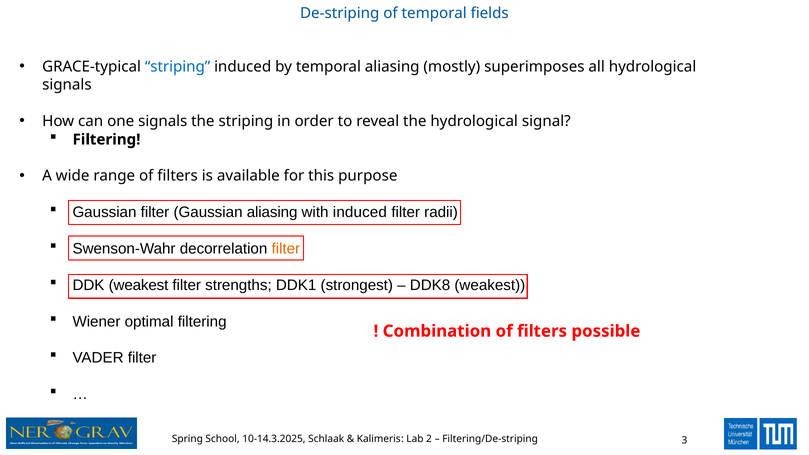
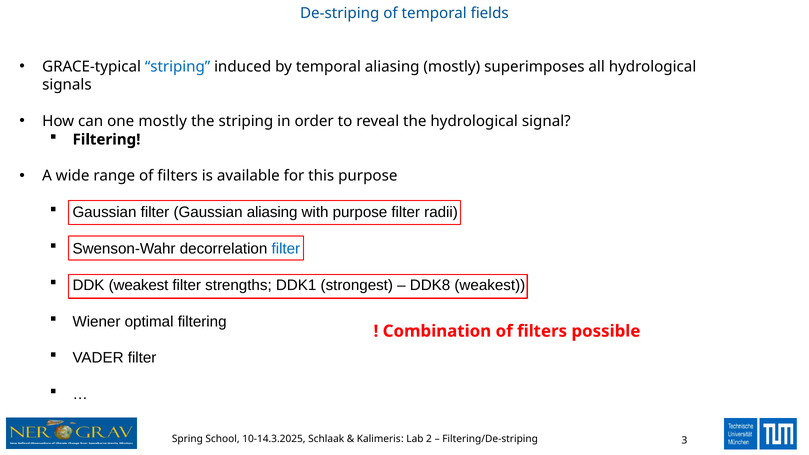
one signals: signals -> mostly (163, 121)
with induced: induced -> purpose (360, 212)
filter colour: orange -> blue (286, 249)
